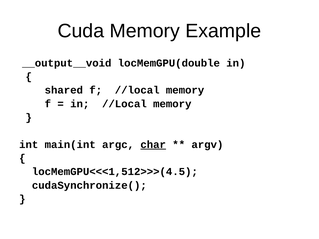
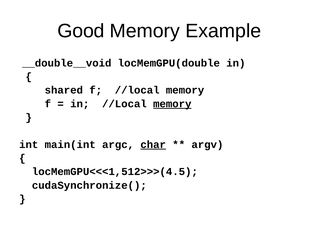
Cuda: Cuda -> Good (81, 31)
__output__void: __output__void -> __double__void (67, 63)
memory underline: none -> present (172, 104)
